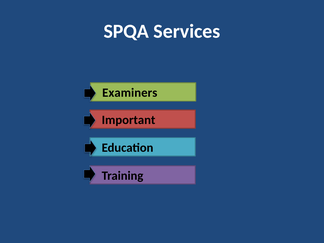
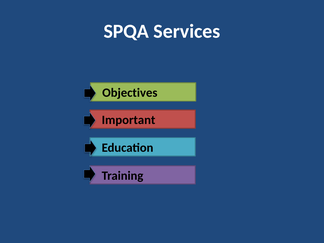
Examiners: Examiners -> Objectives (130, 93)
